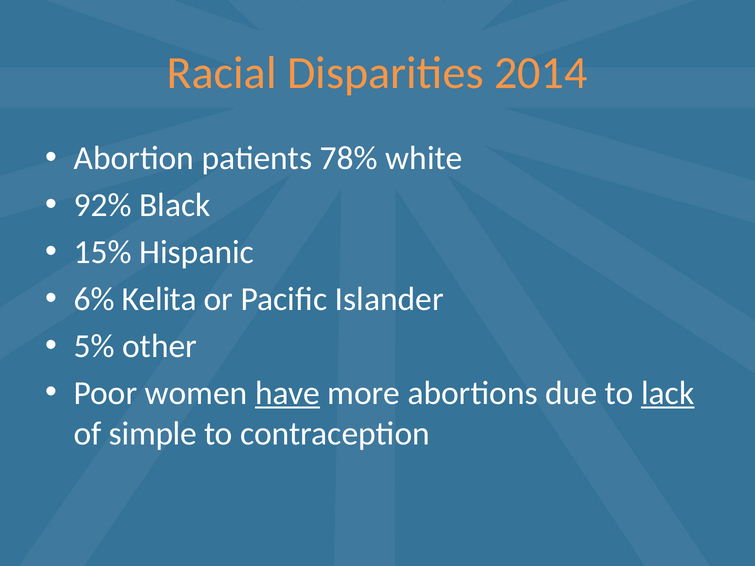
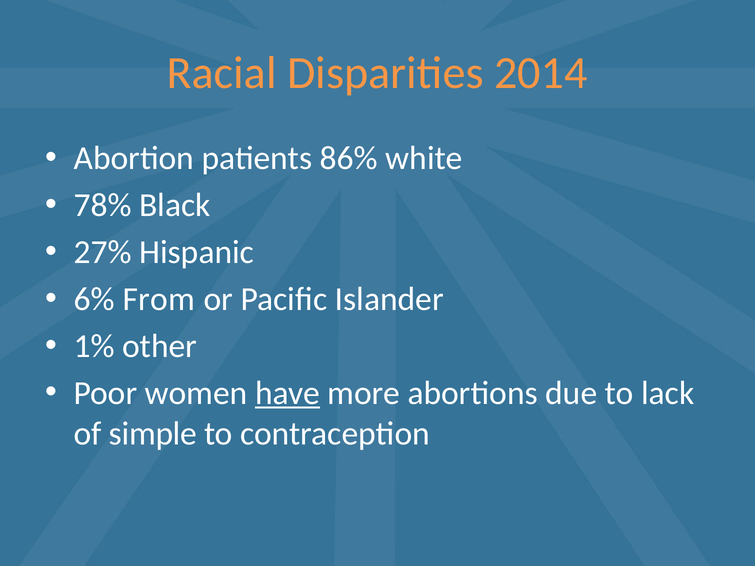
78%: 78% -> 86% (349, 158)
92%: 92% -> 78% (103, 205)
15%: 15% -> 27% (103, 252)
Kelita: Kelita -> From (159, 299)
5%: 5% -> 1% (94, 346)
lack underline: present -> none (668, 393)
